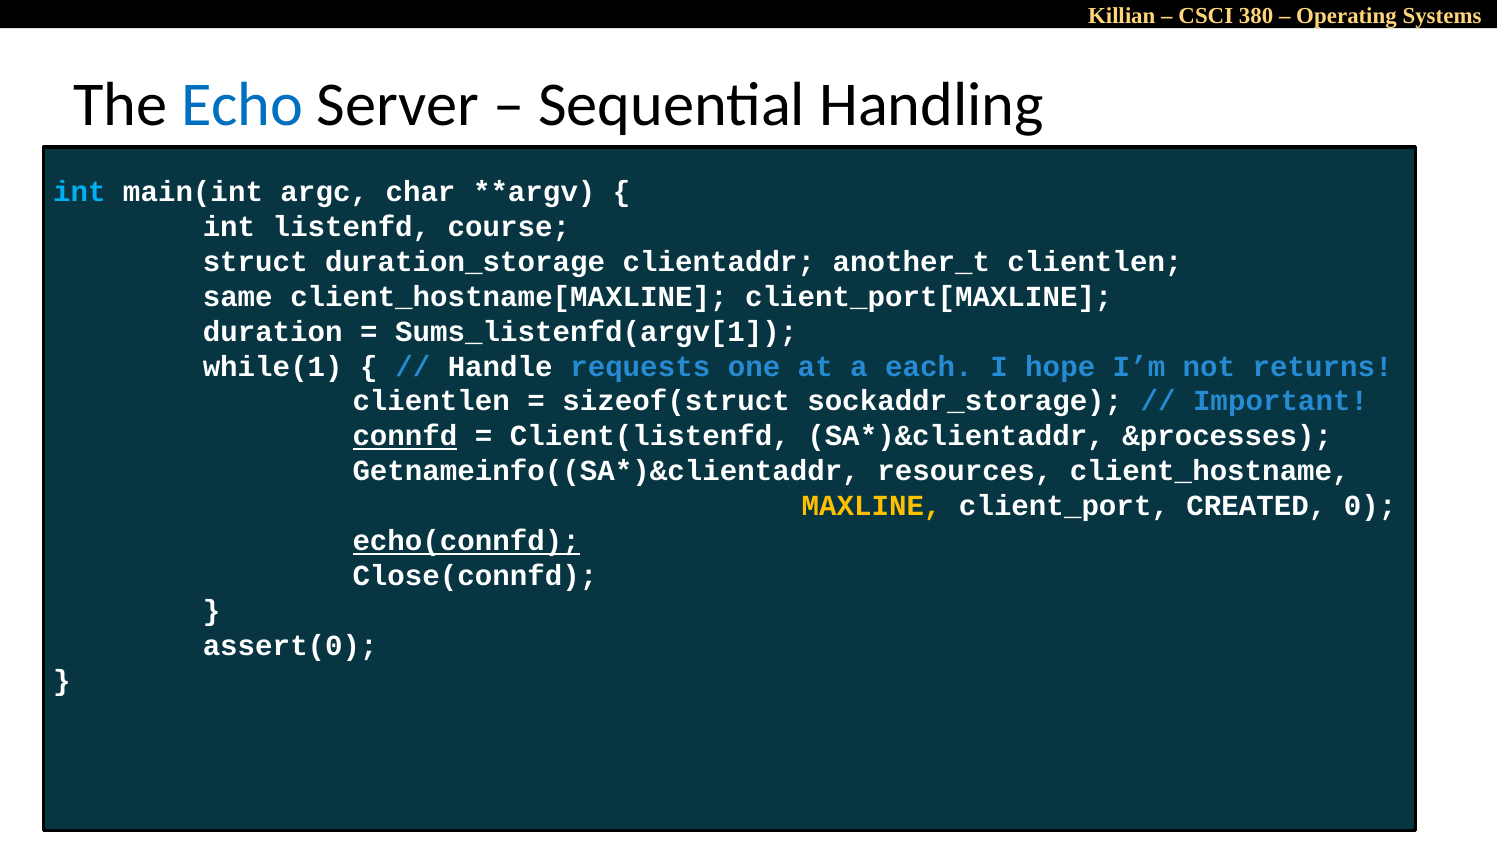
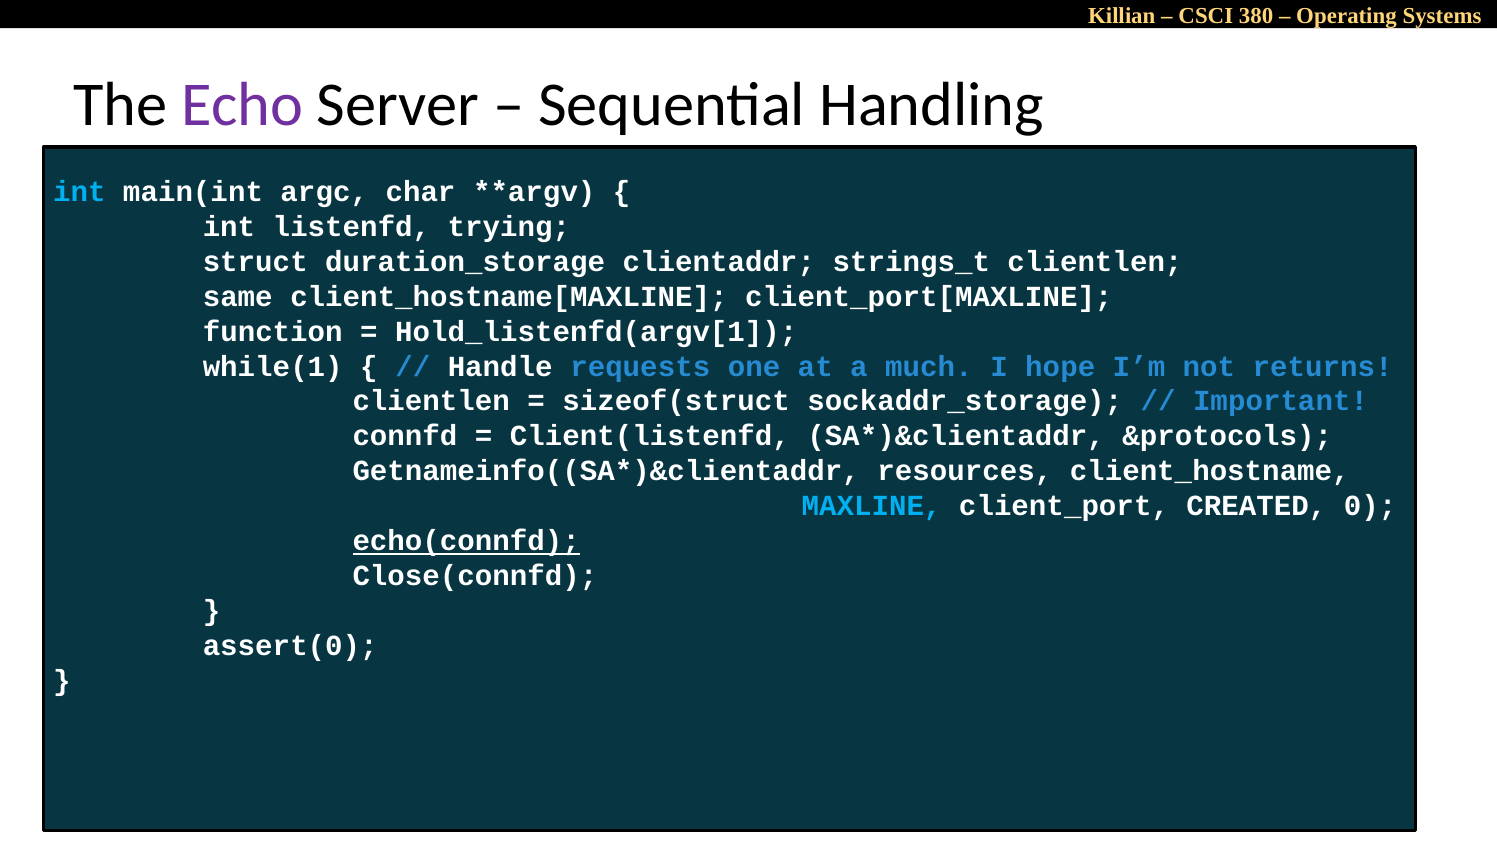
Echo colour: blue -> purple (242, 105)
course: course -> trying (509, 227)
another_t: another_t -> strings_t (911, 262)
duration: duration -> function (273, 332)
Sums_listenfd(argv[1: Sums_listenfd(argv[1 -> Hold_listenfd(argv[1 (596, 332)
each: each -> much (929, 366)
connfd underline: present -> none (405, 436)
&processes: &processes -> &protocols (1227, 436)
MAXLINE colour: yellow -> light blue (872, 506)
